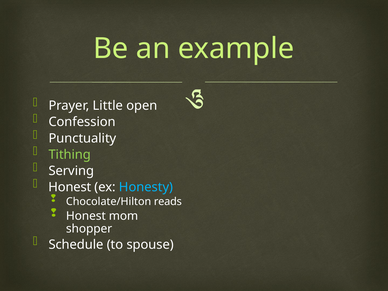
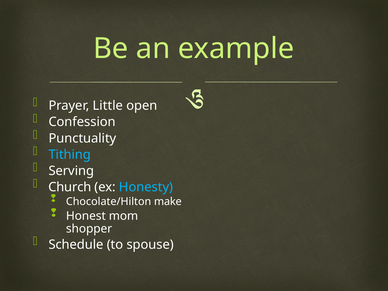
Tithing colour: light green -> light blue (70, 155)
Honest: Honest -> Church (70, 187)
reads: reads -> make (168, 202)
